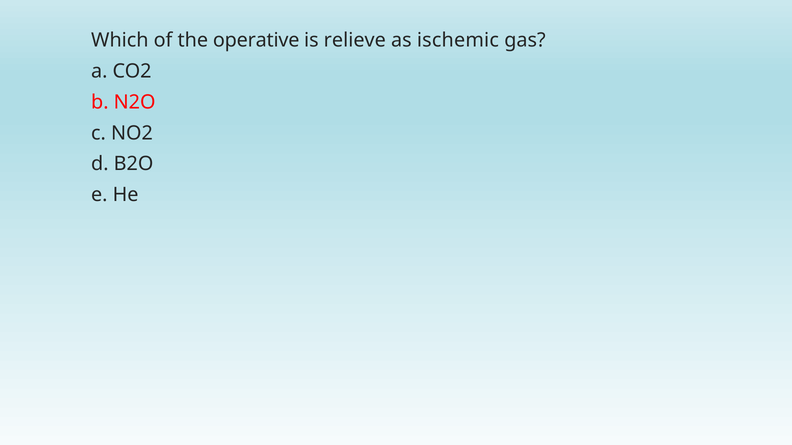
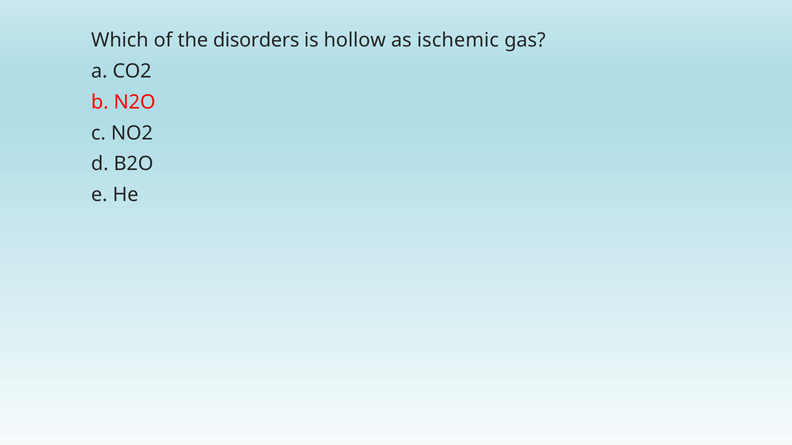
operative: operative -> disorders (256, 40)
relieve: relieve -> hollow (355, 40)
